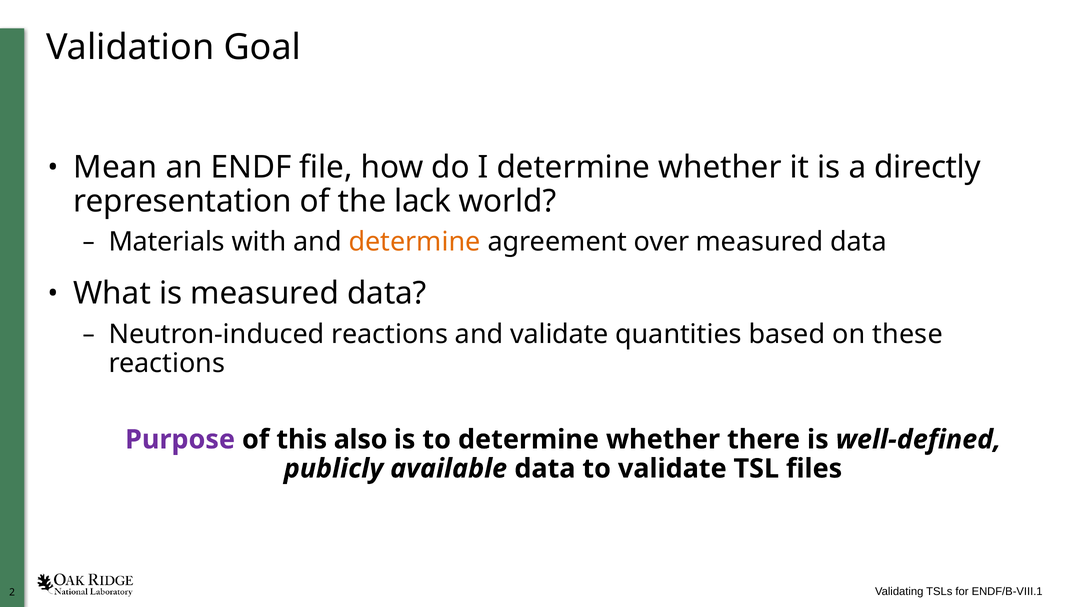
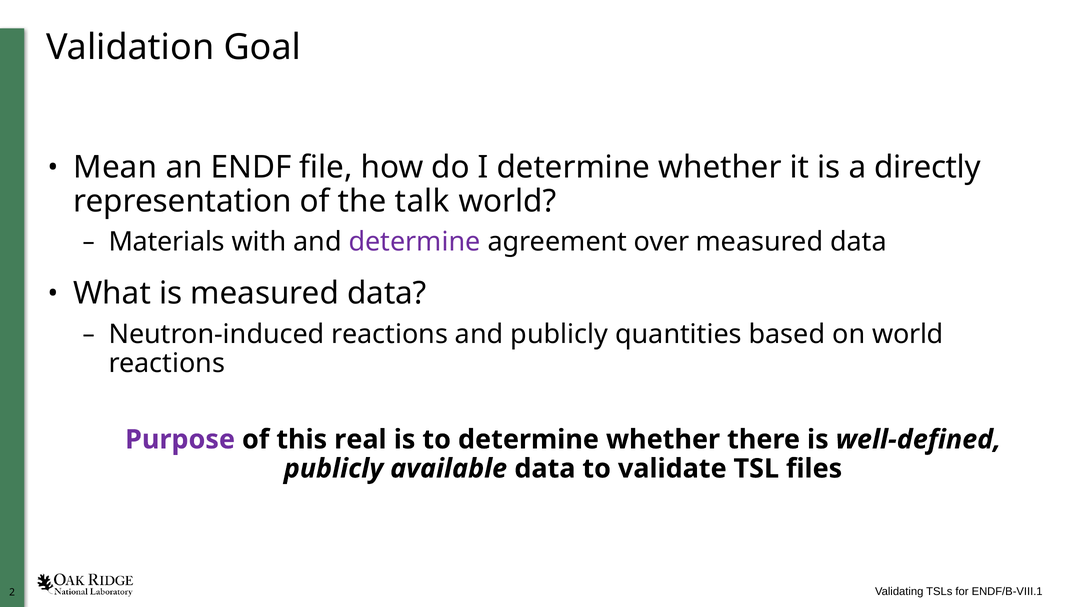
lack: lack -> talk (422, 201)
determine colour: orange -> purple (415, 242)
and validate: validate -> publicly (559, 334)
on these: these -> world (908, 334)
also: also -> real (360, 439)
